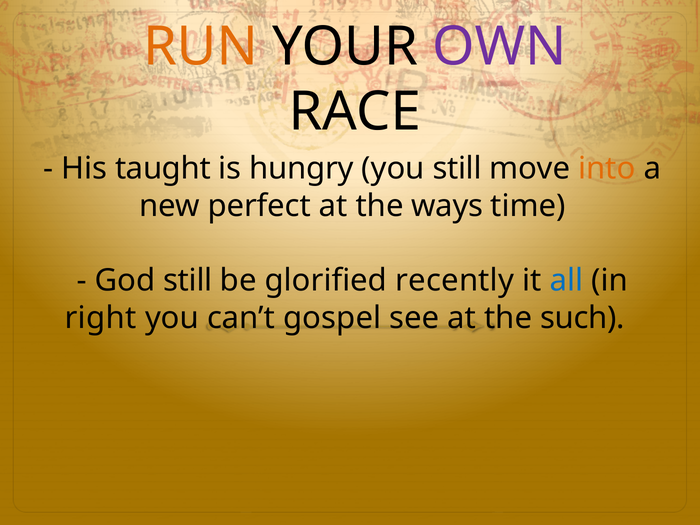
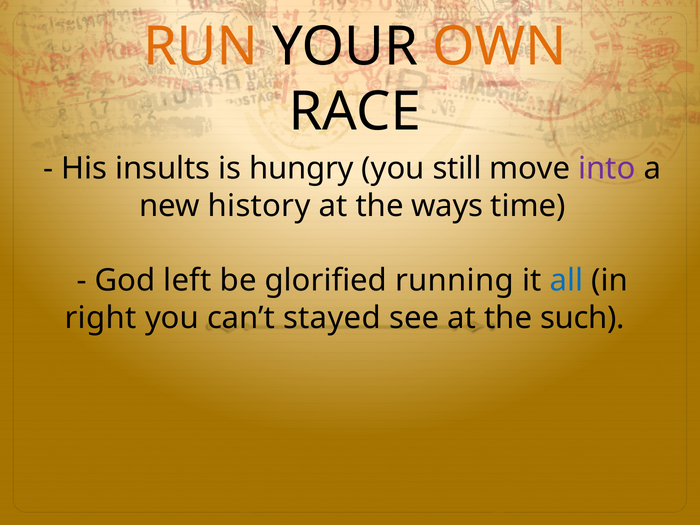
OWN colour: purple -> orange (499, 47)
taught: taught -> insults (163, 169)
into colour: orange -> purple (607, 169)
perfect: perfect -> history (259, 206)
God still: still -> left (188, 281)
recently: recently -> running (455, 281)
gospel: gospel -> stayed (332, 318)
